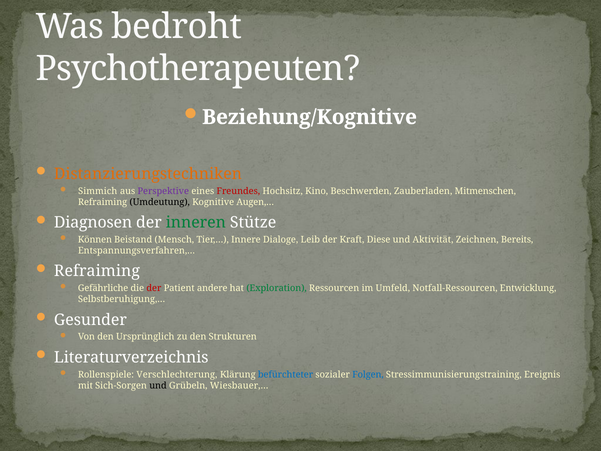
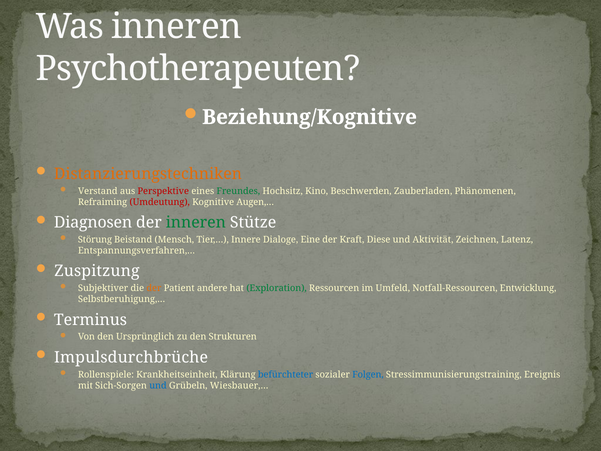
Was bedroht: bedroht -> inneren (177, 27)
Simmich: Simmich -> Verstand (98, 191)
Perspektive colour: purple -> red (163, 191)
Freundes colour: red -> green (238, 191)
Mitmenschen: Mitmenschen -> Phänomenen (485, 191)
Umdeutung colour: black -> red (160, 202)
Können: Können -> Störung (95, 239)
Leib: Leib -> Eine (310, 239)
Bereits: Bereits -> Latenz (517, 239)
Refraiming: Refraiming -> Zuspitzung (97, 271)
Gefährliche: Gefährliche -> Subjektiver (103, 288)
der colour: red -> orange (154, 288)
Gesunder: Gesunder -> Terminus (90, 320)
Literaturverzeichnis: Literaturverzeichnis -> Impulsdurchbrüche (131, 357)
Verschlechterung: Verschlechterung -> Krankheitseinheit (177, 374)
und colour: black -> blue (158, 385)
